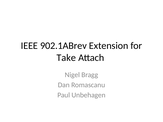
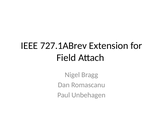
902.1ABrev: 902.1ABrev -> 727.1ABrev (63, 46)
Take: Take -> Field (66, 58)
